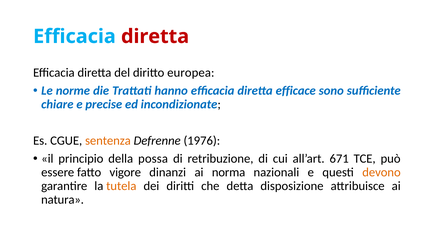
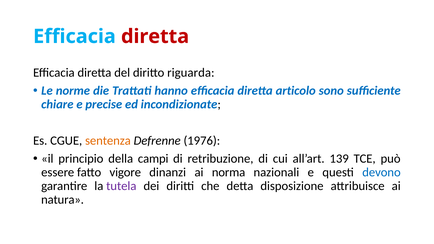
europea: europea -> riguarda (191, 73)
efficace: efficace -> articolo (296, 91)
possa: possa -> campi (153, 159)
671: 671 -> 139 (339, 159)
devono colour: orange -> blue (381, 173)
tutela colour: orange -> purple (121, 186)
